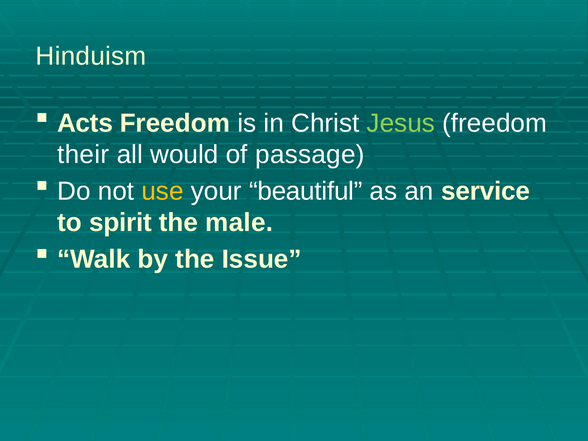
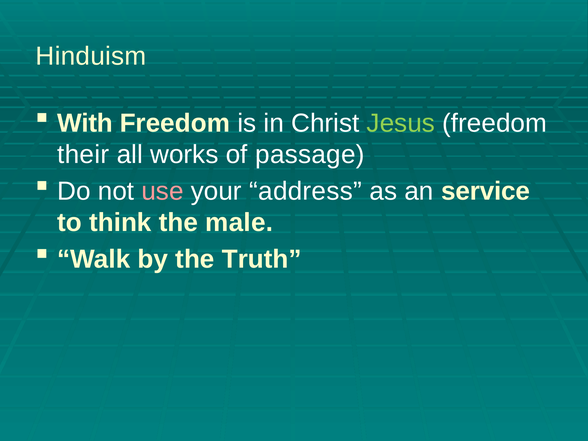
Acts: Acts -> With (85, 123)
would: would -> works (184, 155)
use colour: yellow -> pink (163, 191)
beautiful: beautiful -> address (306, 191)
spirit: spirit -> think (120, 223)
Issue: Issue -> Truth (262, 259)
